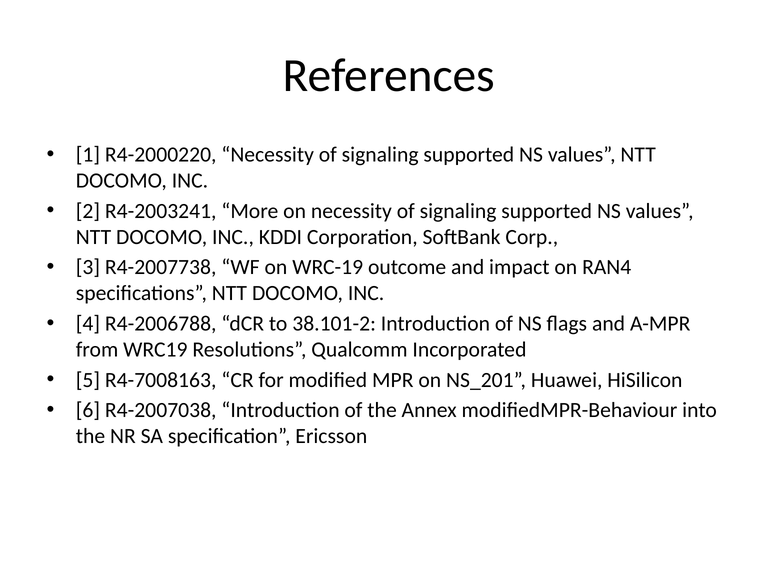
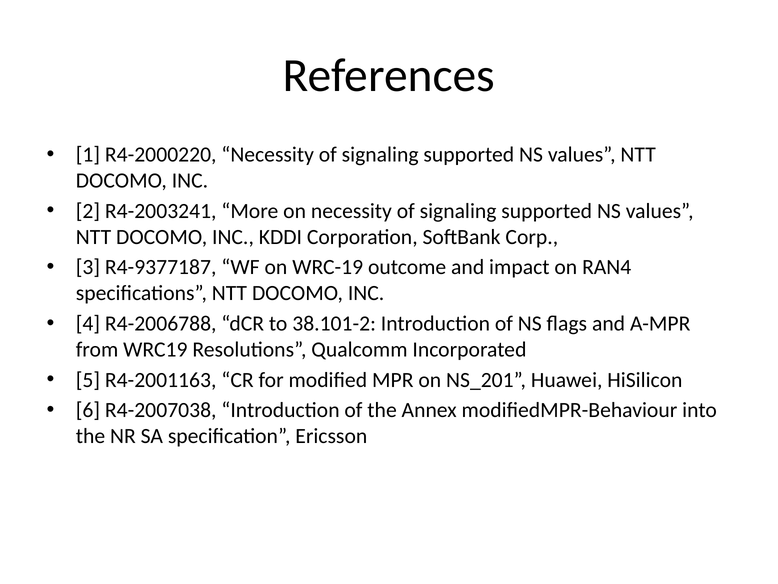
R4-2007738: R4-2007738 -> R4-9377187 (161, 267)
R4-7008163: R4-7008163 -> R4-2001163 (161, 380)
